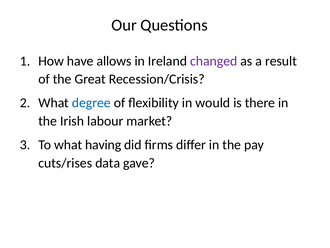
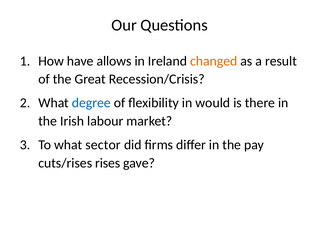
changed colour: purple -> orange (214, 61)
having: having -> sector (103, 145)
data: data -> rises (108, 163)
